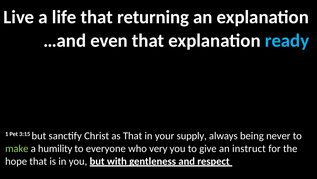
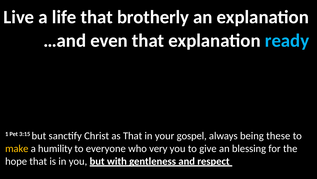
returning: returning -> brotherly (153, 17)
supply: supply -> gospel (192, 135)
never: never -> these (278, 135)
make colour: light green -> yellow (17, 148)
instruct: instruct -> blessing (249, 148)
